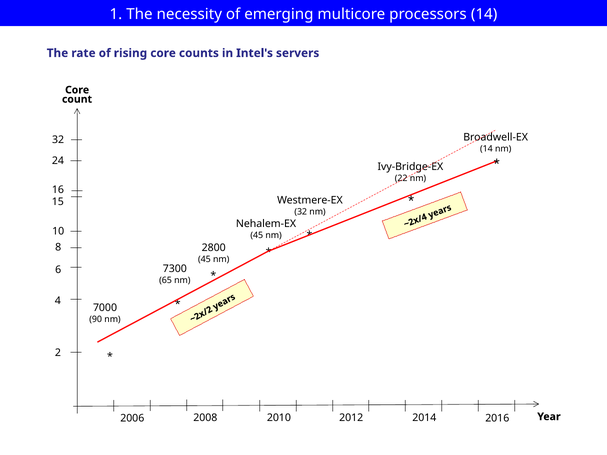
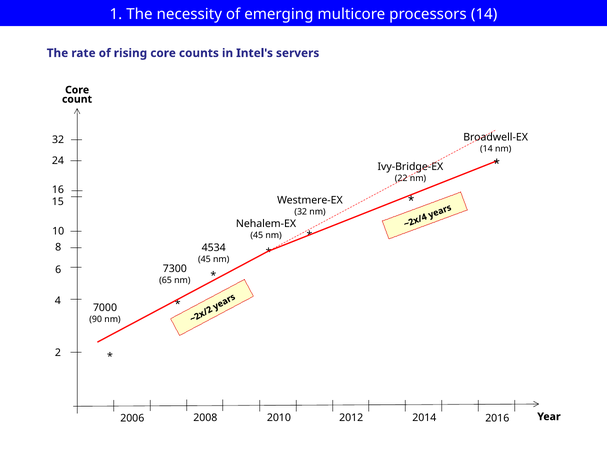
2800: 2800 -> 4534 (214, 248)
